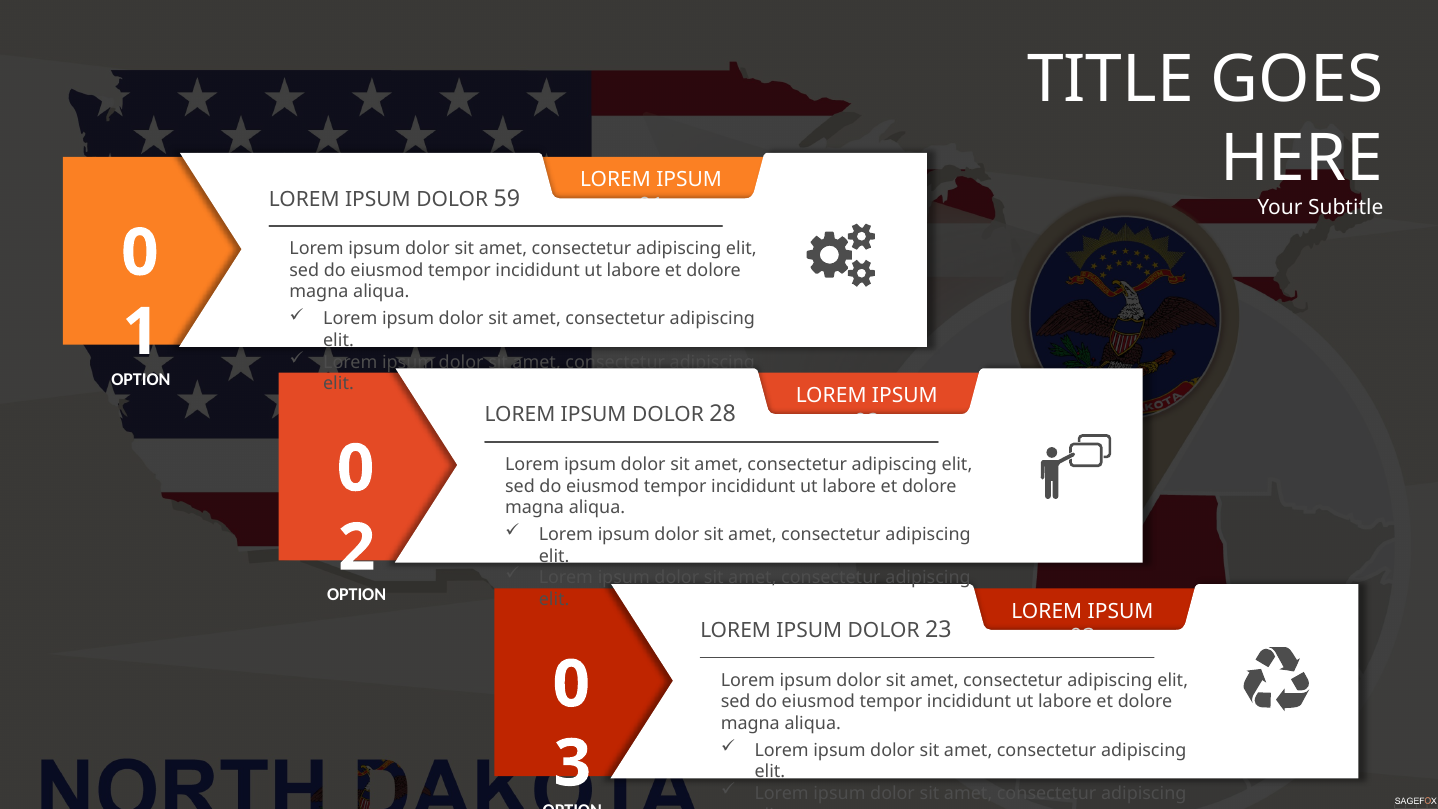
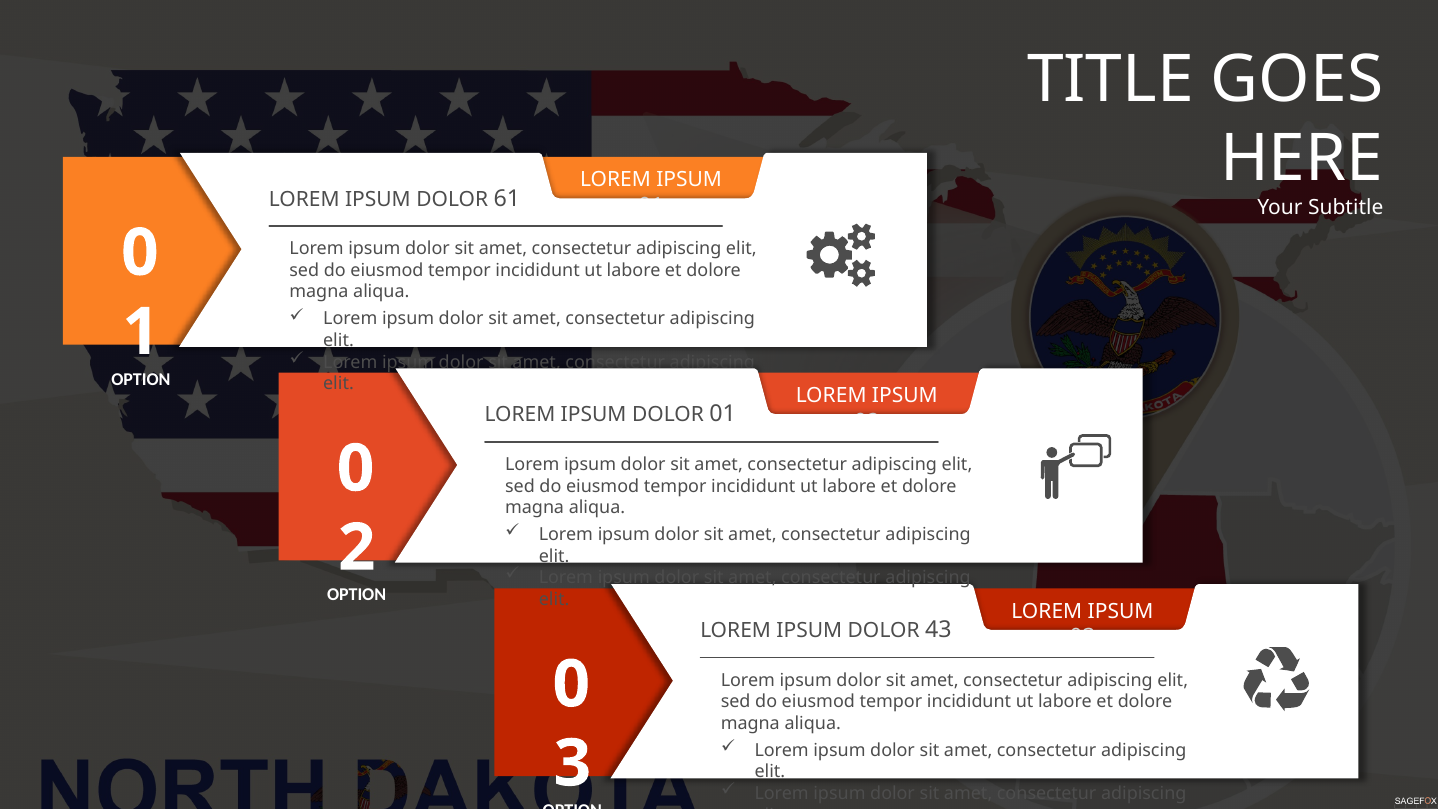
59: 59 -> 61 (507, 198)
DOLOR 28: 28 -> 01 (723, 414)
23: 23 -> 43 (938, 630)
